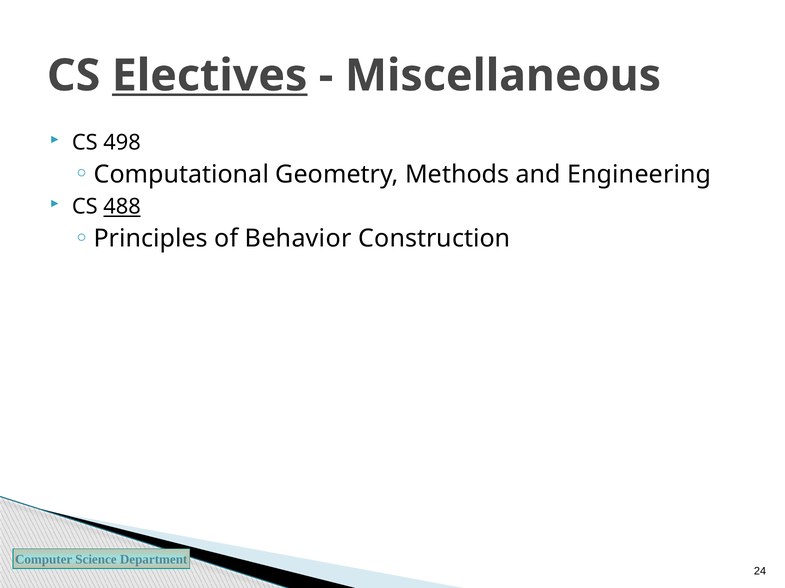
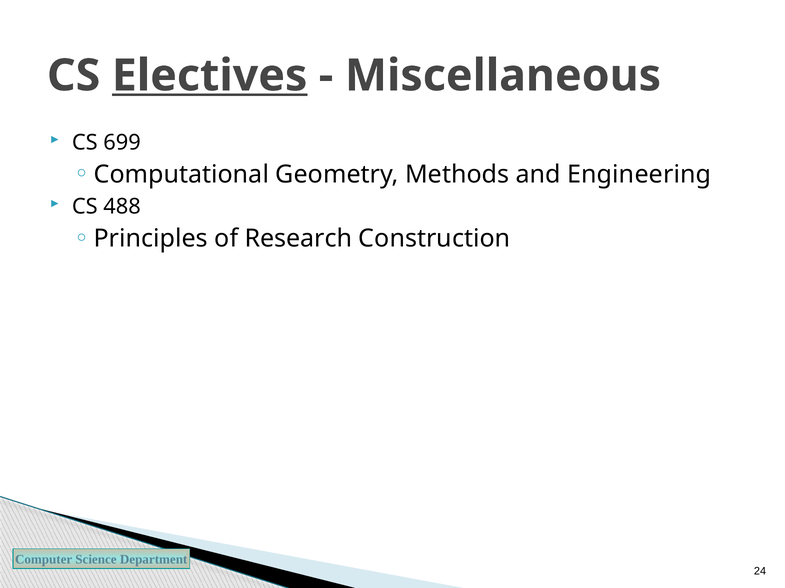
498: 498 -> 699 (122, 143)
488 underline: present -> none (122, 207)
Behavior: Behavior -> Research (298, 239)
